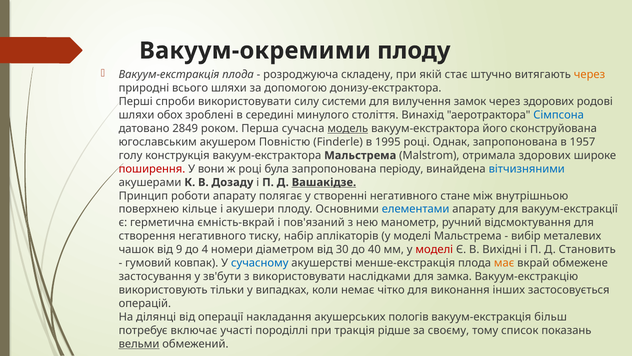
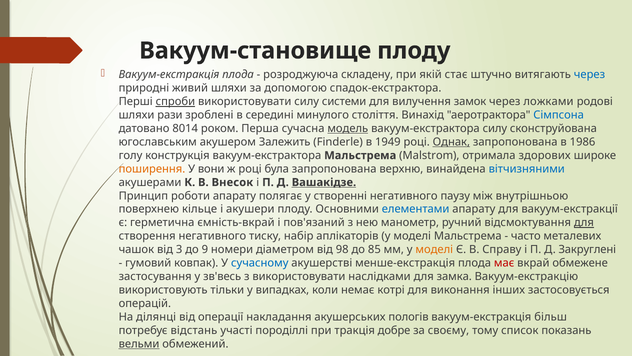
Вакуум-окремими: Вакуум-окремими -> Вакуум-становище (255, 51)
через colour: orange -> blue (589, 75)
всього: всього -> живий (190, 88)
донизу-екстрактора: донизу-екстрактора -> спадок-екстрактора (386, 88)
спроби underline: none -> present (175, 101)
через здорових: здорових -> ложками (548, 101)
обох: обох -> рази (170, 115)
2849: 2849 -> 8014 (185, 128)
вакуум-екстрактора його: його -> силу (495, 128)
Повністю: Повністю -> Залежить (285, 142)
1995: 1995 -> 1949 (388, 142)
Однак underline: none -> present (451, 142)
1957: 1957 -> 1986 (583, 142)
поширення colour: red -> orange (152, 169)
періоду: періоду -> верхню (401, 169)
Дозаду: Дозаду -> Внесок (232, 182)
стане: стане -> паузу (455, 196)
для underline: none -> present (584, 222)
вибір: вибір -> часто (526, 236)
9: 9 -> 3 (179, 249)
4: 4 -> 9 (205, 249)
30: 30 -> 98 (342, 249)
40: 40 -> 85 (374, 249)
моделі colour: red -> orange (434, 249)
Вихідні: Вихідні -> Справу (502, 249)
Становить: Становить -> Закруглені (587, 249)
має colour: orange -> red (504, 263)
зв'бути: зв'бути -> зв'весь (222, 276)
чітко: чітко -> котрі (391, 290)
включає: включає -> відстань (194, 330)
рідше: рідше -> добре (394, 330)
